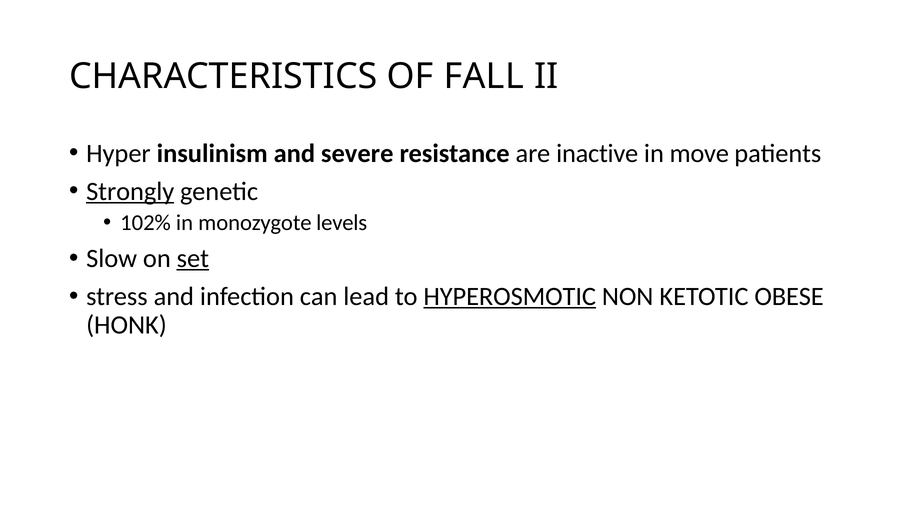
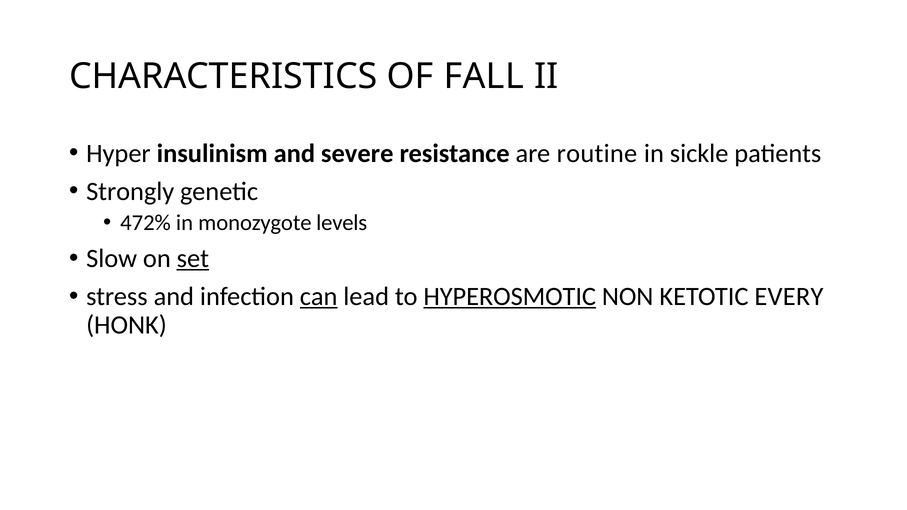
inactive: inactive -> routine (597, 153)
move: move -> sickle (699, 153)
Strongly underline: present -> none (130, 191)
102%: 102% -> 472% (145, 223)
can underline: none -> present (319, 297)
OBESE: OBESE -> EVERY (789, 297)
